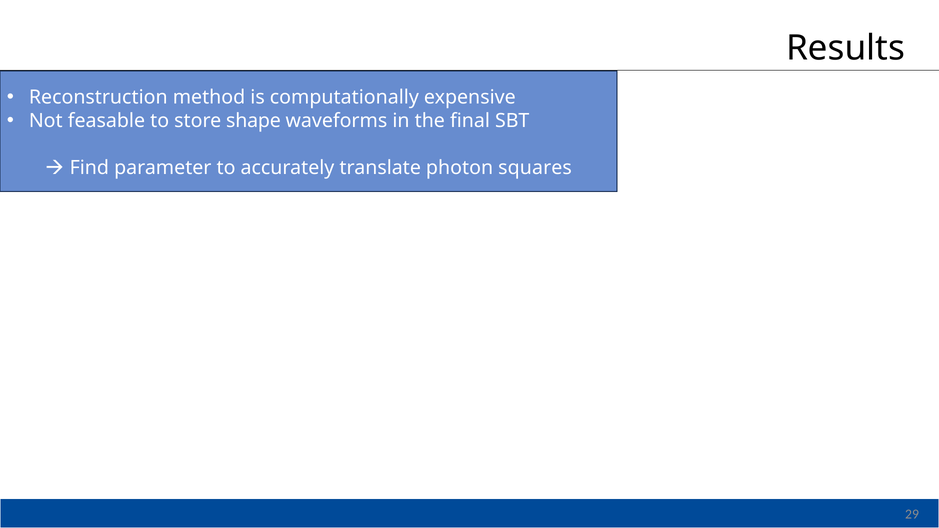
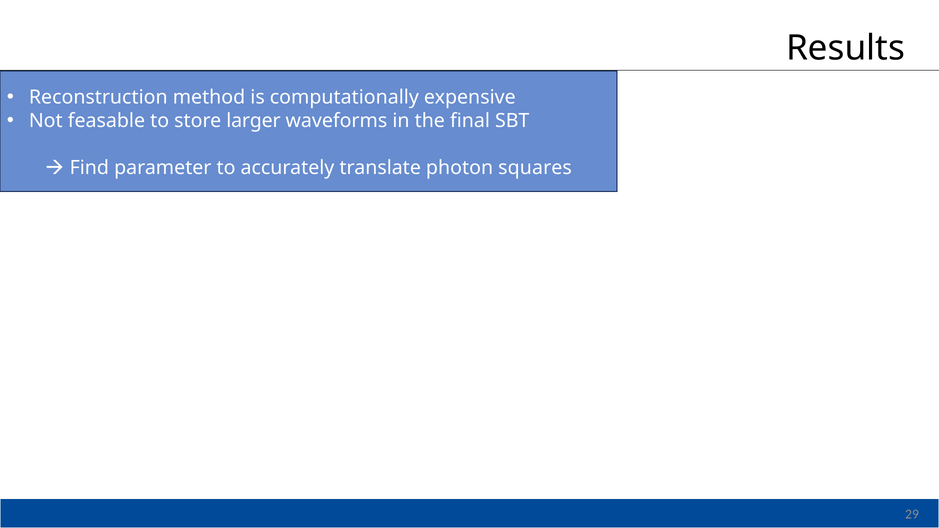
shape: shape -> larger (253, 121)
